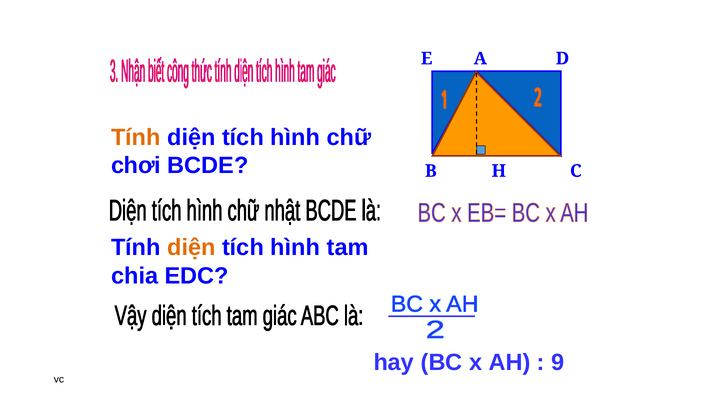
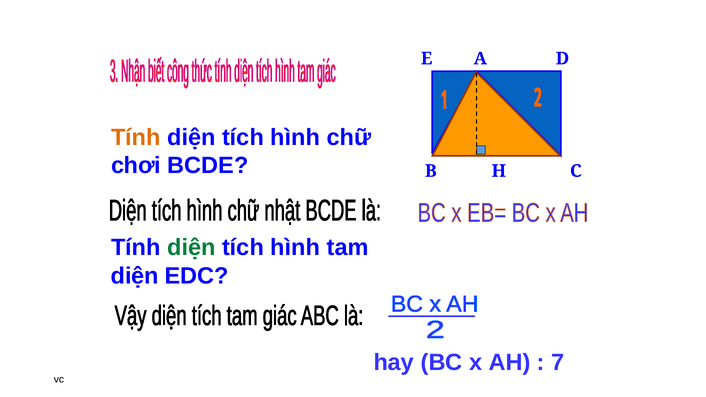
diện colour: orange -> green (191, 248)
chia: chia -> diện (135, 276)
9: 9 -> 7 (558, 363)
